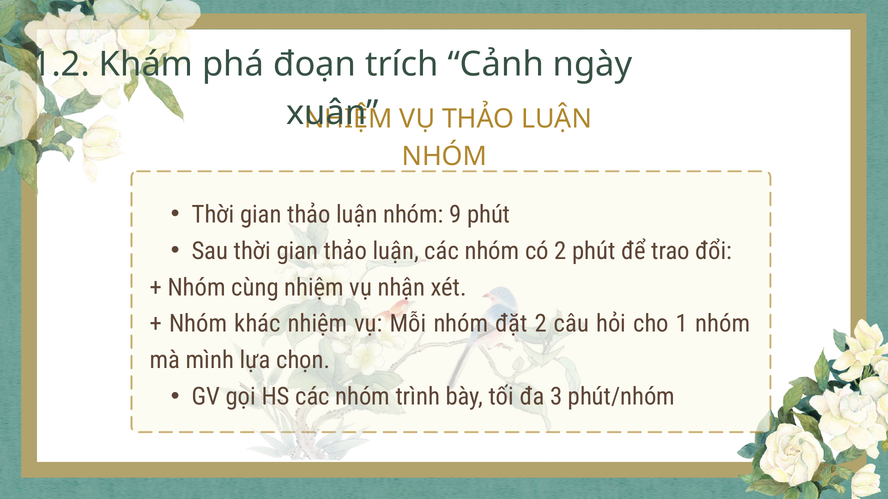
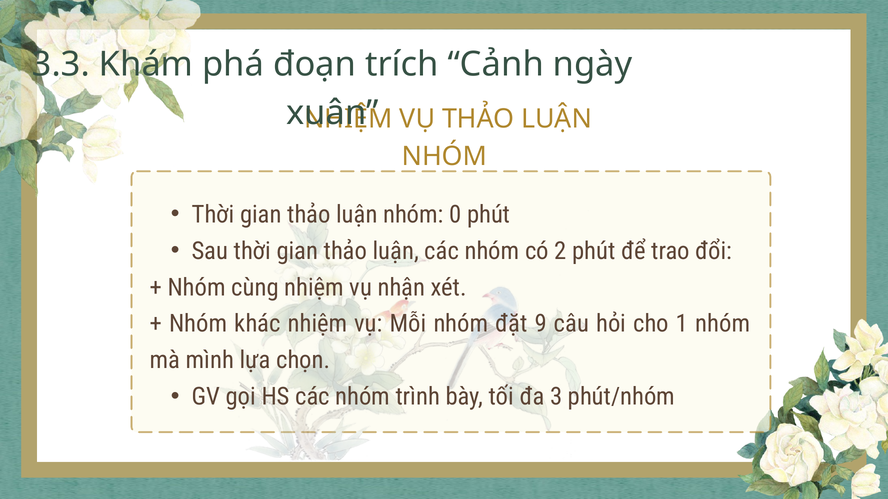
1.2: 1.2 -> 3.3 (61, 65)
9: 9 -> 0 (455, 215)
đặt 2: 2 -> 9 (541, 324)
